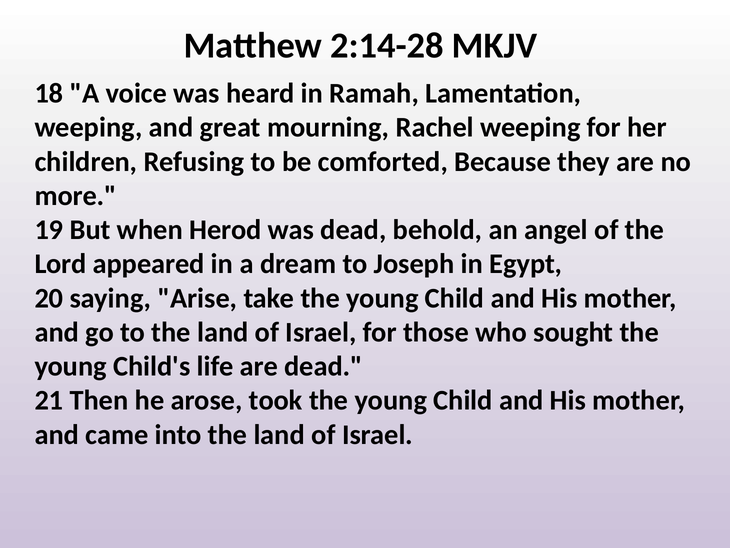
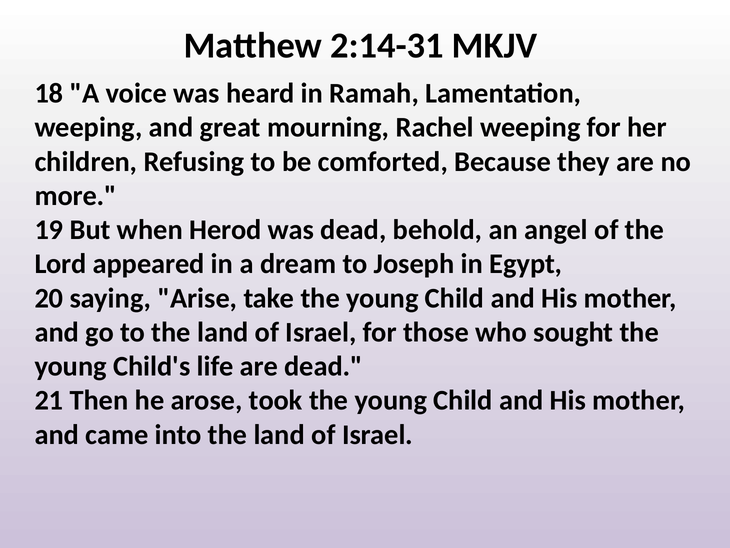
2:14-28: 2:14-28 -> 2:14-31 (387, 46)
